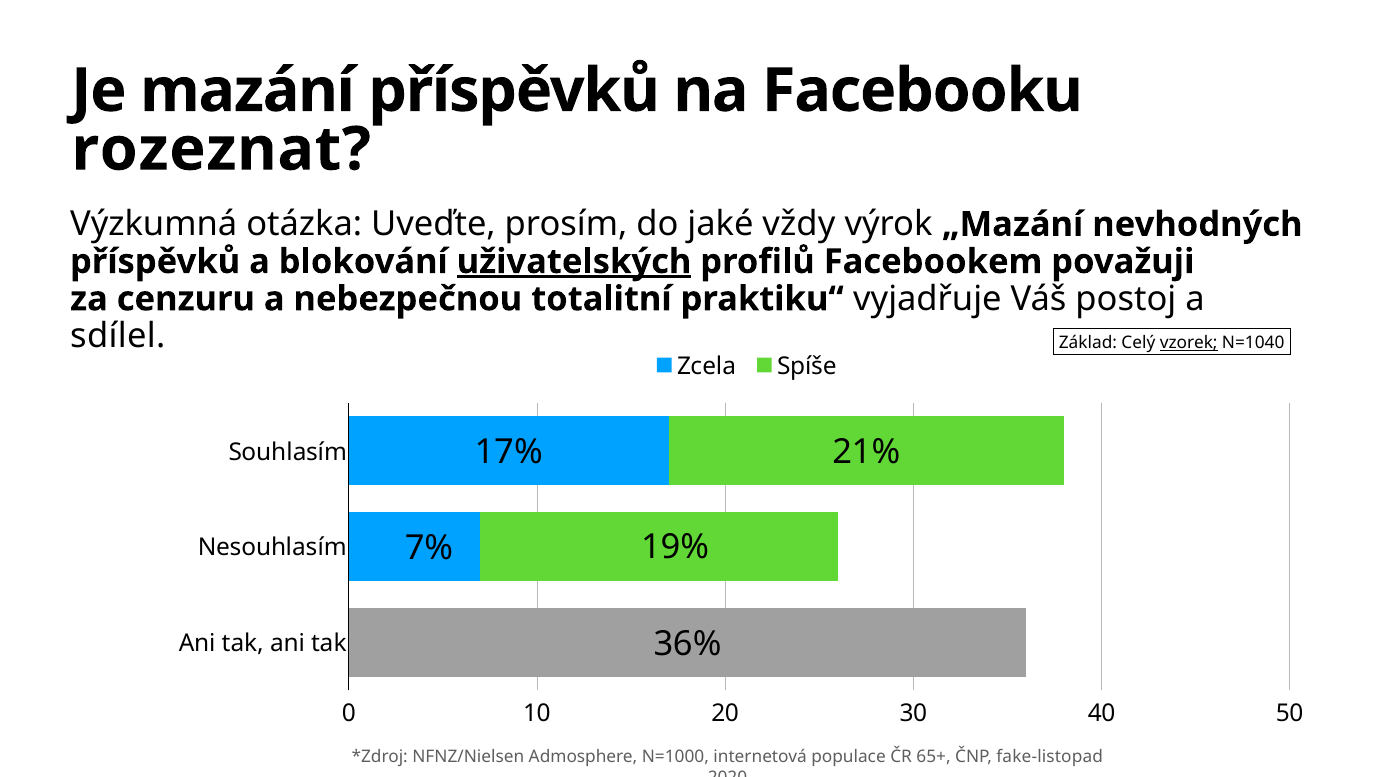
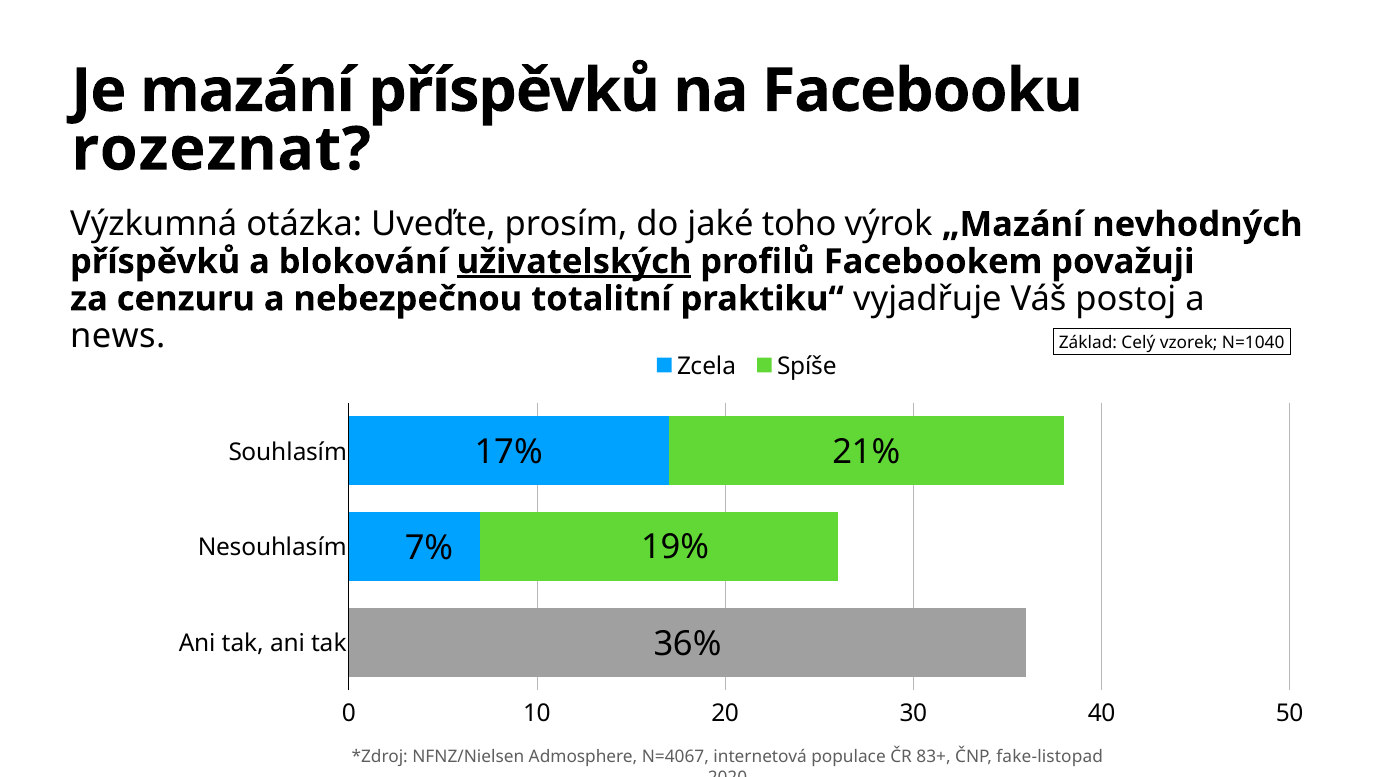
vždy: vždy -> toho (799, 224)
sdílel: sdílel -> news (118, 336)
vzorek underline: present -> none (1189, 343)
N=1000: N=1000 -> N=4067 (675, 757)
65+: 65+ -> 83+ (934, 757)
